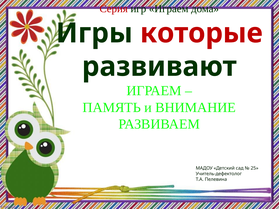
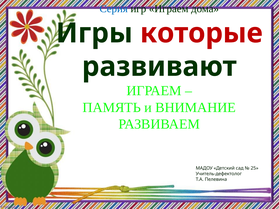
Серия colour: red -> blue (114, 9)
